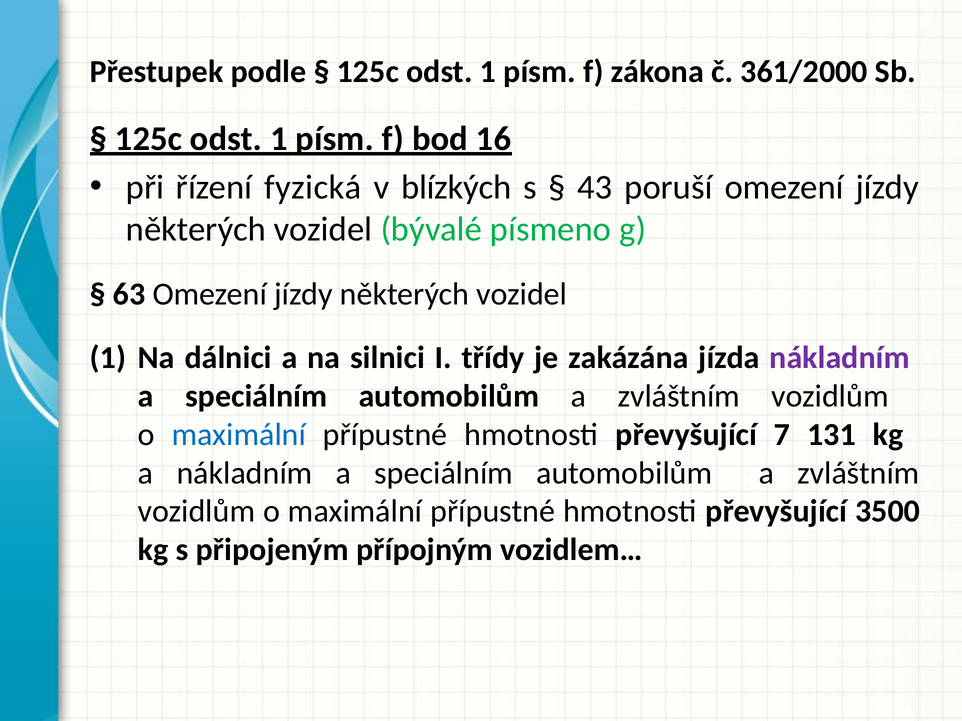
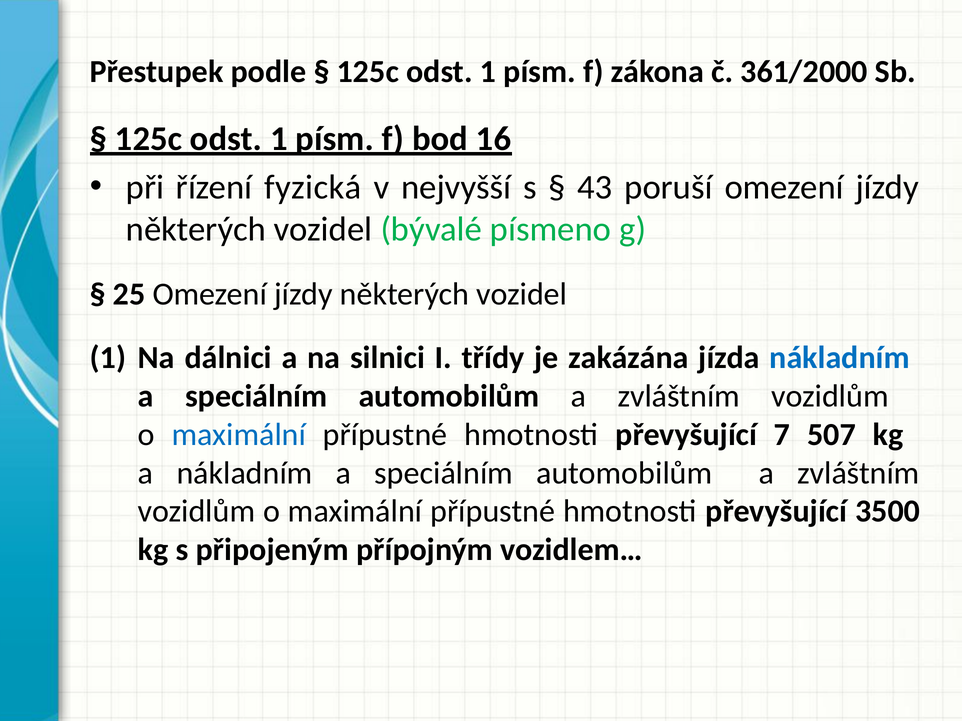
blízkých: blízkých -> nejvyšší (456, 188)
63: 63 -> 25 (129, 294)
nákladním colour: purple -> blue (840, 358)
131: 131 -> 507 (831, 435)
